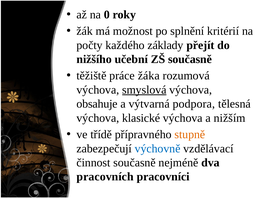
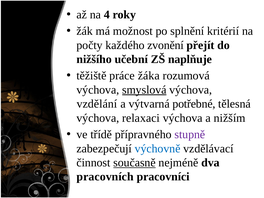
0: 0 -> 4 (107, 15)
základy: základy -> zvonění (165, 45)
ZŠ současně: současně -> naplňuje (190, 59)
obsahuje: obsahuje -> vzdělání (97, 104)
podpora: podpora -> potřebné (194, 104)
klasické: klasické -> relaxaci (141, 118)
stupně colour: orange -> purple (190, 134)
současně underline: none -> present (134, 163)
